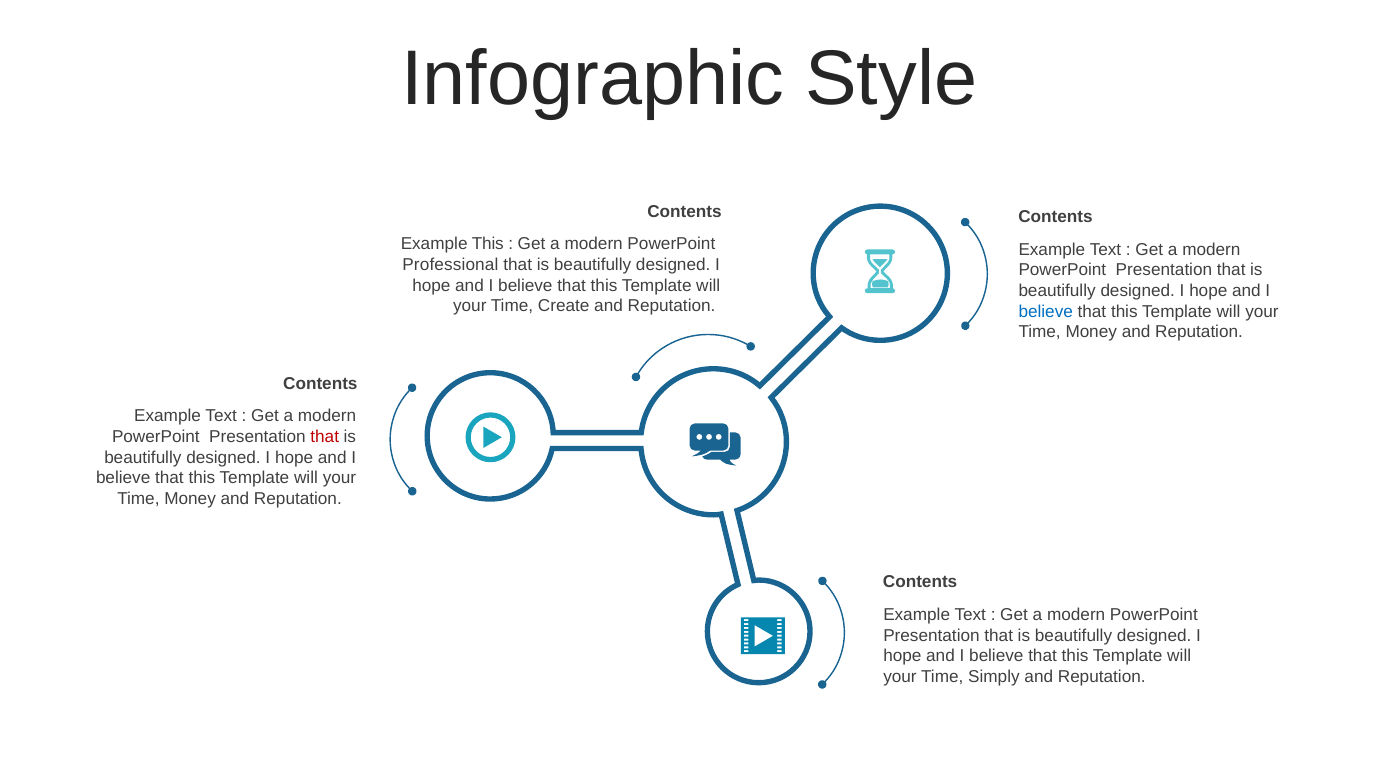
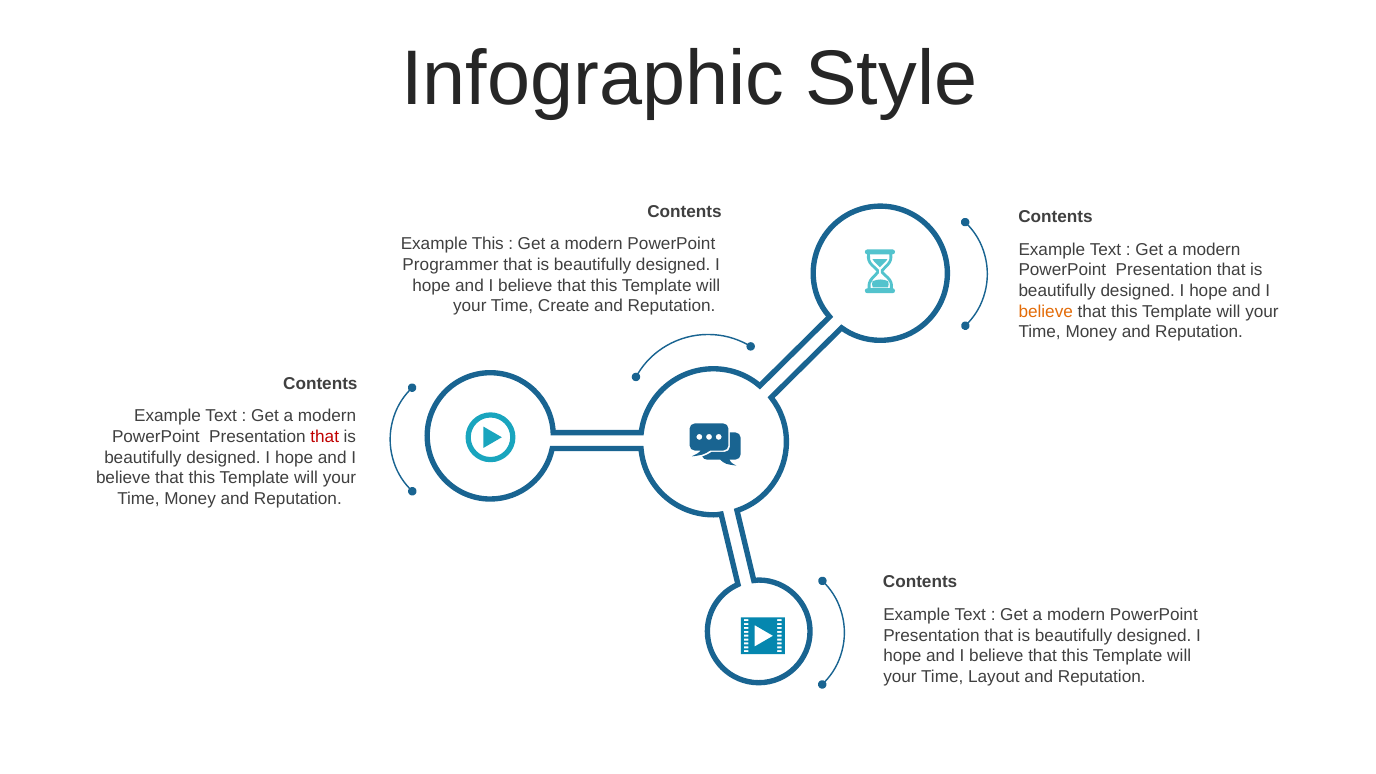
Professional: Professional -> Programmer (450, 265)
believe colour: blue -> orange (1046, 311)
Simply: Simply -> Layout (994, 677)
